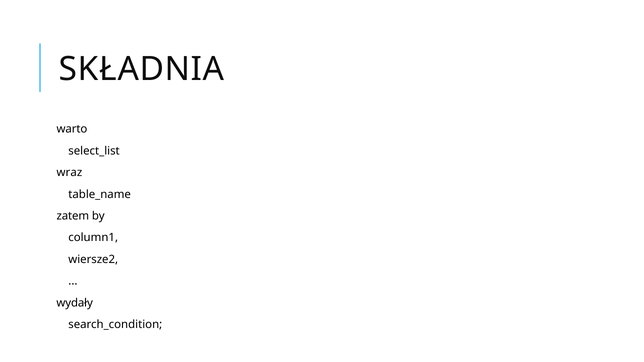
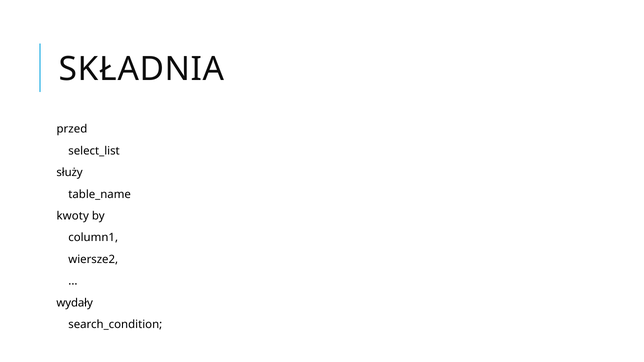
warto: warto -> przed (72, 129)
wraz: wraz -> służy (70, 173)
zatem: zatem -> kwoty (73, 216)
